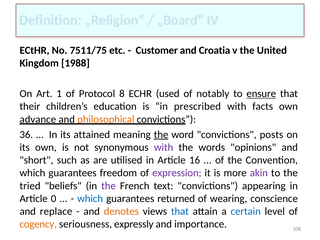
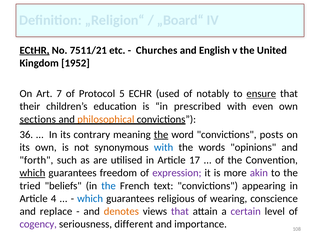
ECtHR underline: none -> present (34, 50)
7511/75: 7511/75 -> 7511/21 (88, 50)
Customer: Customer -> Churches (157, 50)
Croatia: Croatia -> English (214, 50)
1988: 1988 -> 1952 (75, 63)
1: 1 -> 7 (59, 94)
8: 8 -> 5 (122, 94)
facts: facts -> even (263, 106)
advance: advance -> sections (38, 119)
attained: attained -> contrary (92, 135)
with colour: purple -> blue (164, 147)
short: short -> forth (36, 160)
16: 16 -> 17 (195, 160)
which underline: none -> present (32, 173)
the colour: purple -> blue (109, 186)
0: 0 -> 4 (54, 199)
returned: returned -> religious (176, 199)
that colour: blue -> purple (180, 211)
certain colour: blue -> purple (246, 211)
cogency colour: orange -> purple (38, 224)
expressly: expressly -> different (134, 224)
